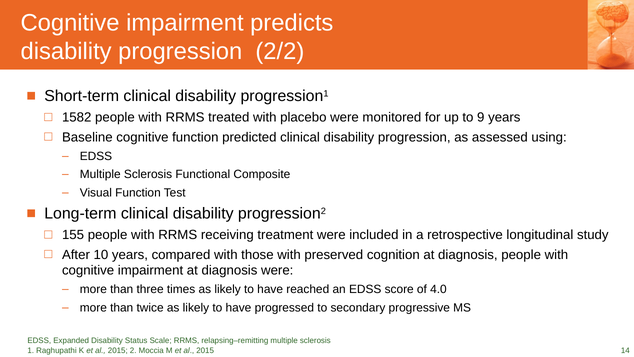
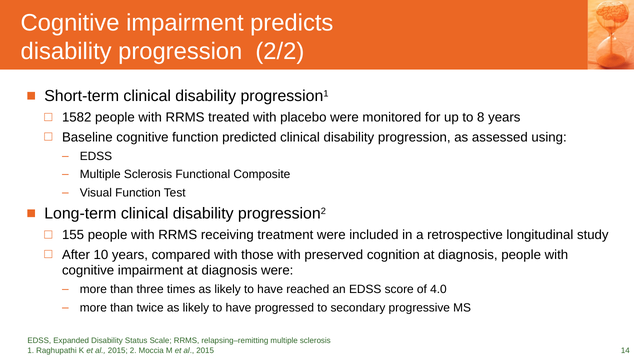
9: 9 -> 8 (481, 117)
